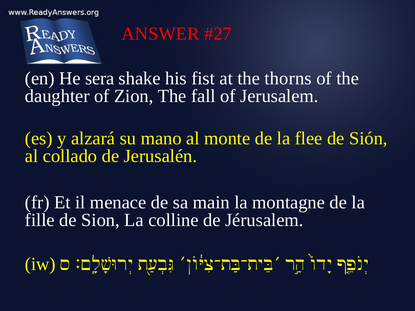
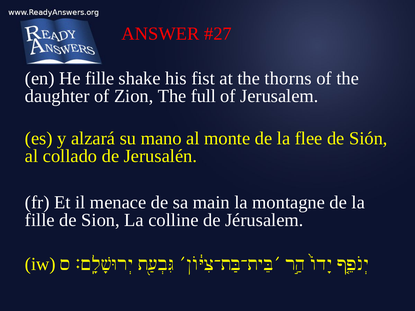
He sera: sera -> fille (100, 78)
fall: fall -> full (203, 96)
